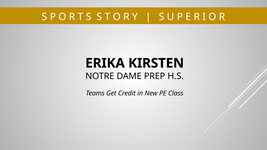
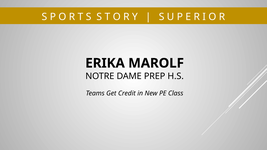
KIRSTEN: KIRSTEN -> MAROLF (156, 63)
